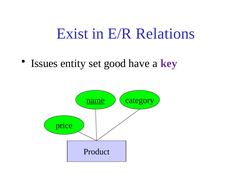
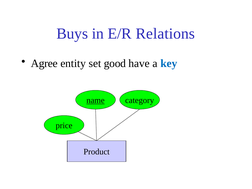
Exist: Exist -> Buys (72, 34)
Issues: Issues -> Agree (44, 63)
key colour: purple -> blue (169, 63)
